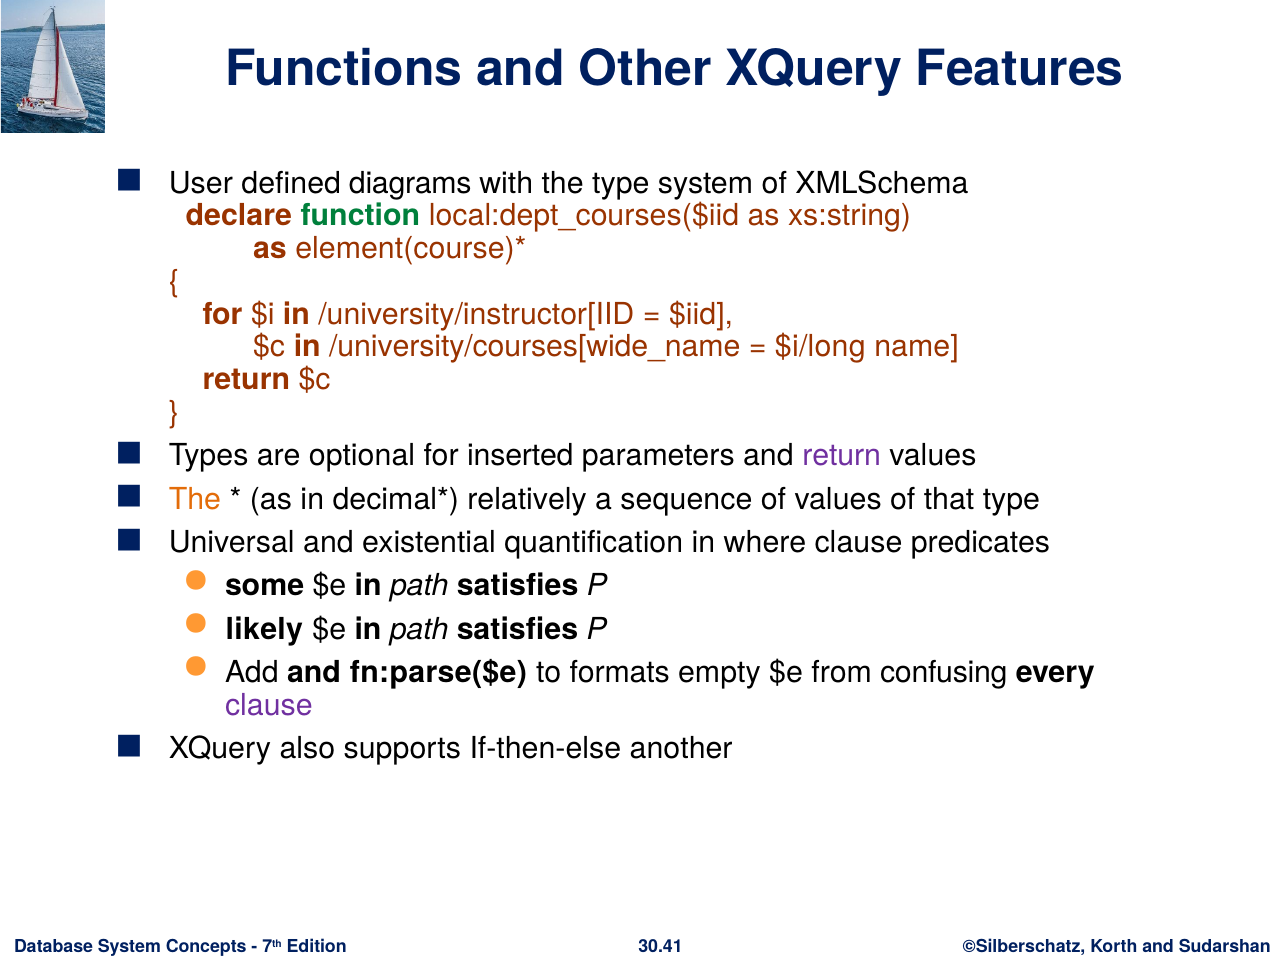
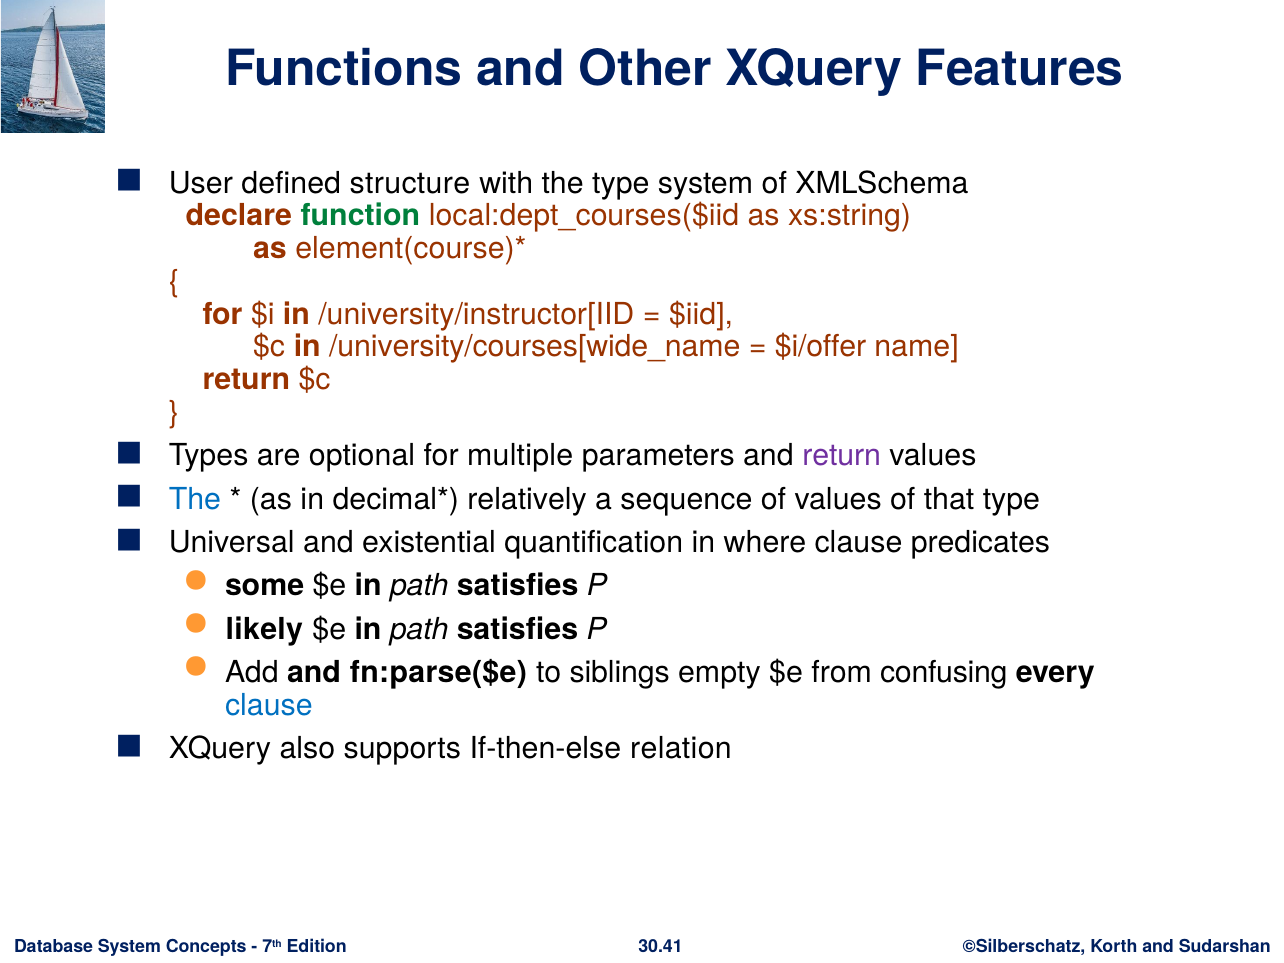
diagrams: diagrams -> structure (410, 183)
$i/long: $i/long -> $i/offer (821, 347)
inserted: inserted -> multiple (520, 456)
The colour: orange -> blue (195, 499)
formats: formats -> siblings (620, 673)
clause colour: purple -> blue (269, 705)
another: another -> relation (681, 749)
